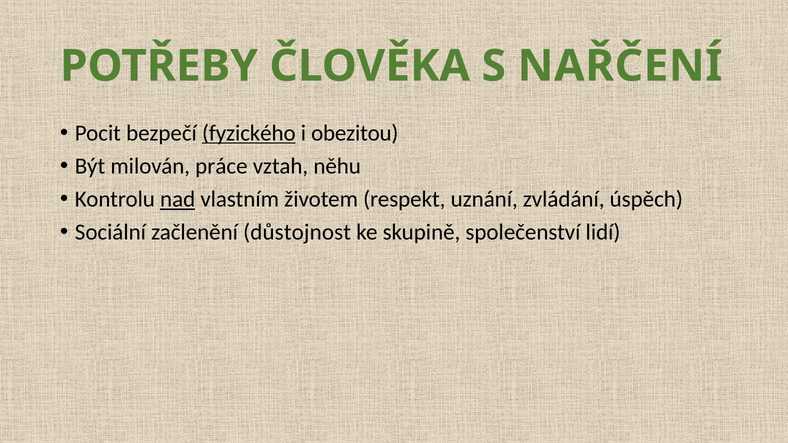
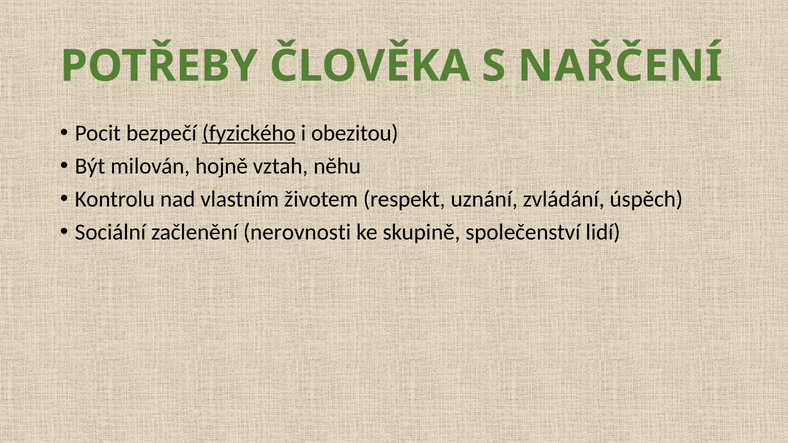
práce: práce -> hojně (222, 166)
nad underline: present -> none (178, 199)
důstojnost: důstojnost -> nerovnosti (297, 232)
